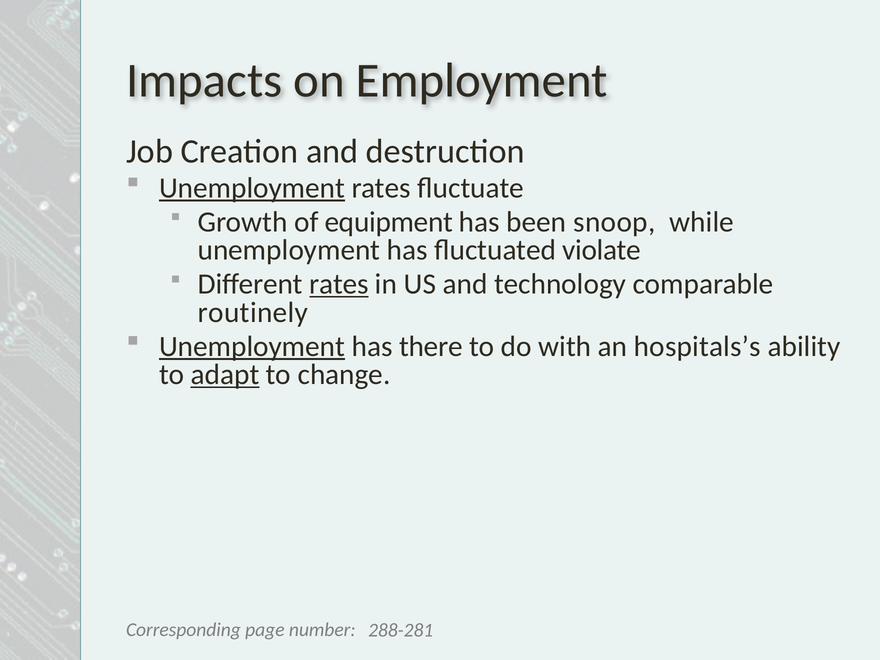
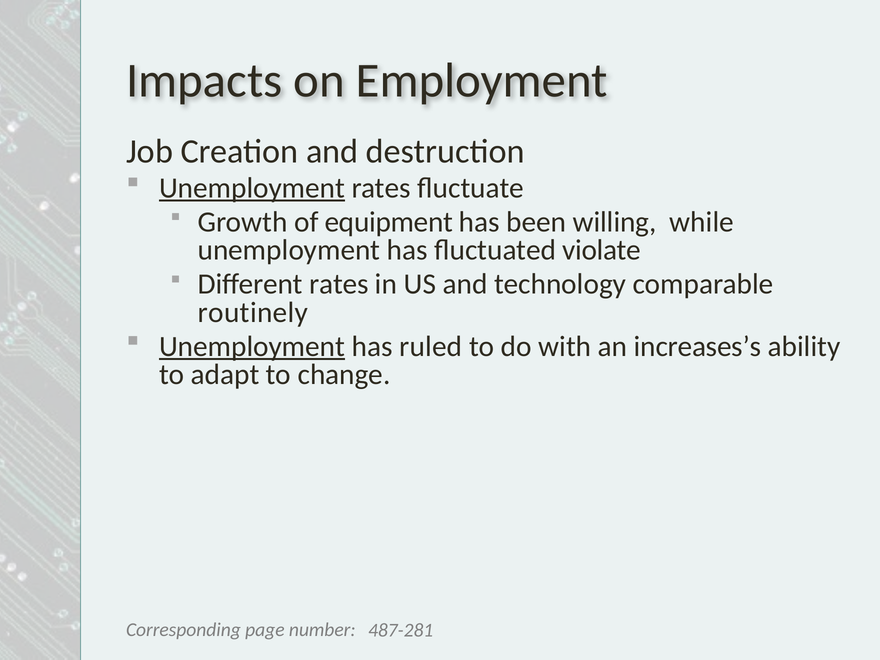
snoop: snoop -> willing (615, 222)
rates underline: present -> none (339, 284)
there: there -> ruled (431, 346)
hospitals’s: hospitals’s -> increases’s (698, 346)
adapt underline: present -> none (225, 375)
288-281: 288-281 -> 487-281 (401, 630)
